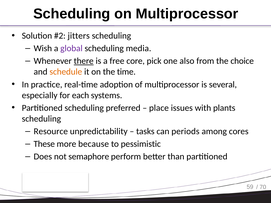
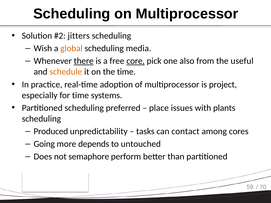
global colour: purple -> orange (71, 48)
core underline: none -> present (136, 61)
choice: choice -> useful (242, 61)
several: several -> project (223, 85)
for each: each -> time (80, 95)
Resource: Resource -> Produced (51, 132)
periods: periods -> contact (185, 132)
These: These -> Going (44, 144)
because: because -> depends (94, 144)
pessimistic: pessimistic -> untouched (141, 144)
